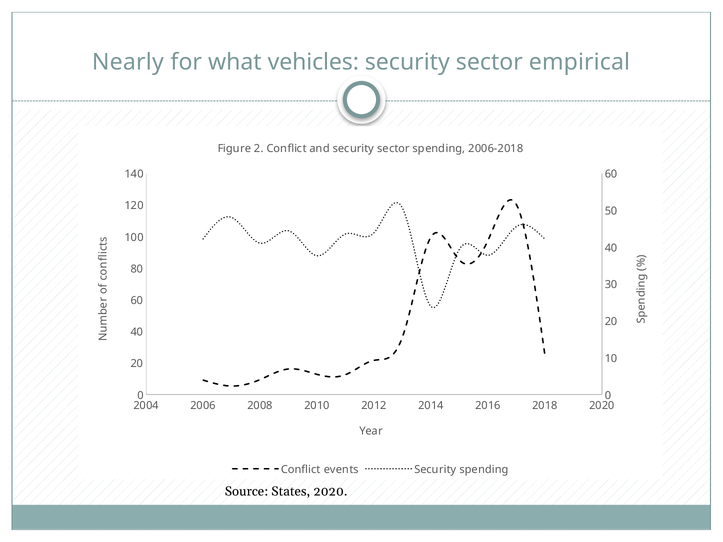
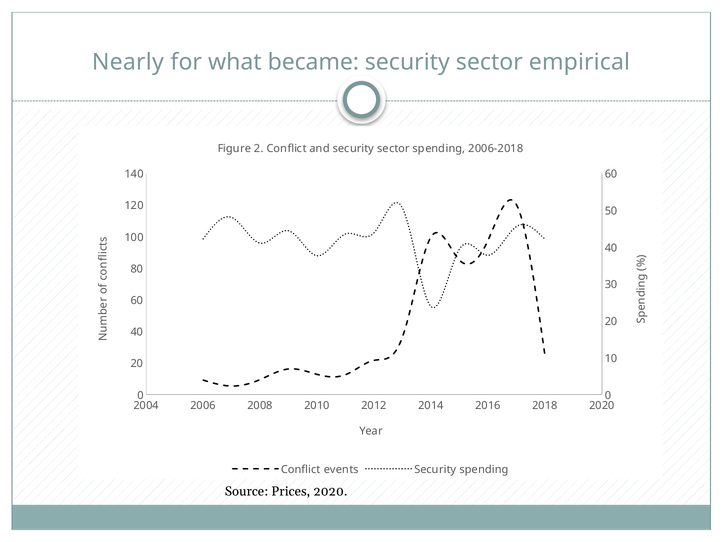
vehicles: vehicles -> became (313, 62)
States: States -> Prices (291, 492)
